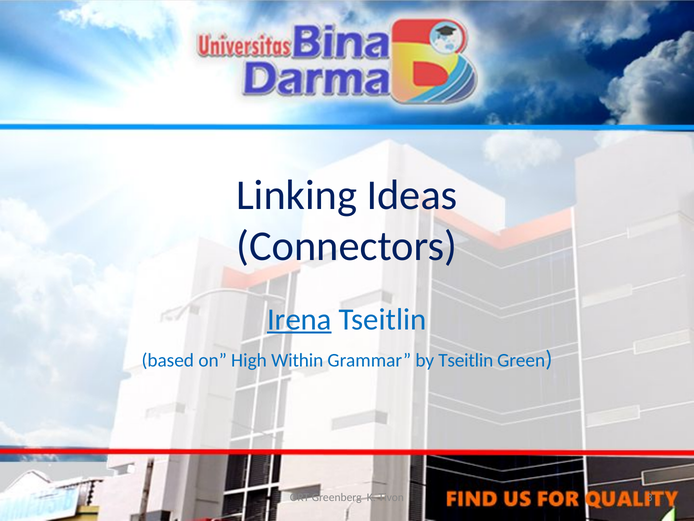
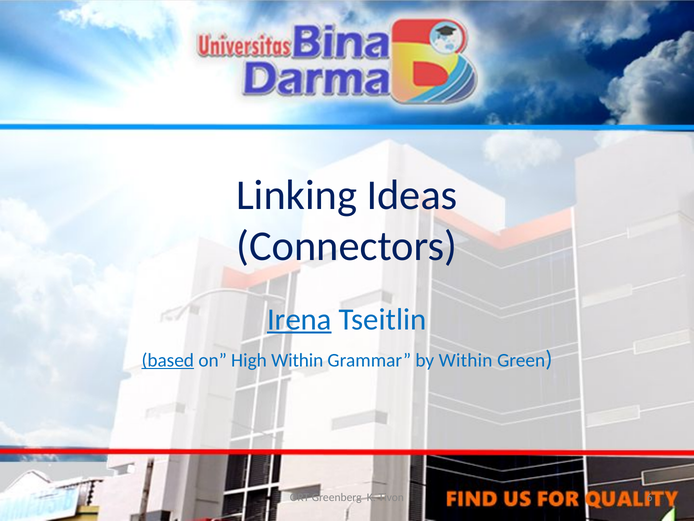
based underline: none -> present (168, 360)
by Tseitlin: Tseitlin -> Within (466, 360)
3: 3 -> 6 (649, 497)
